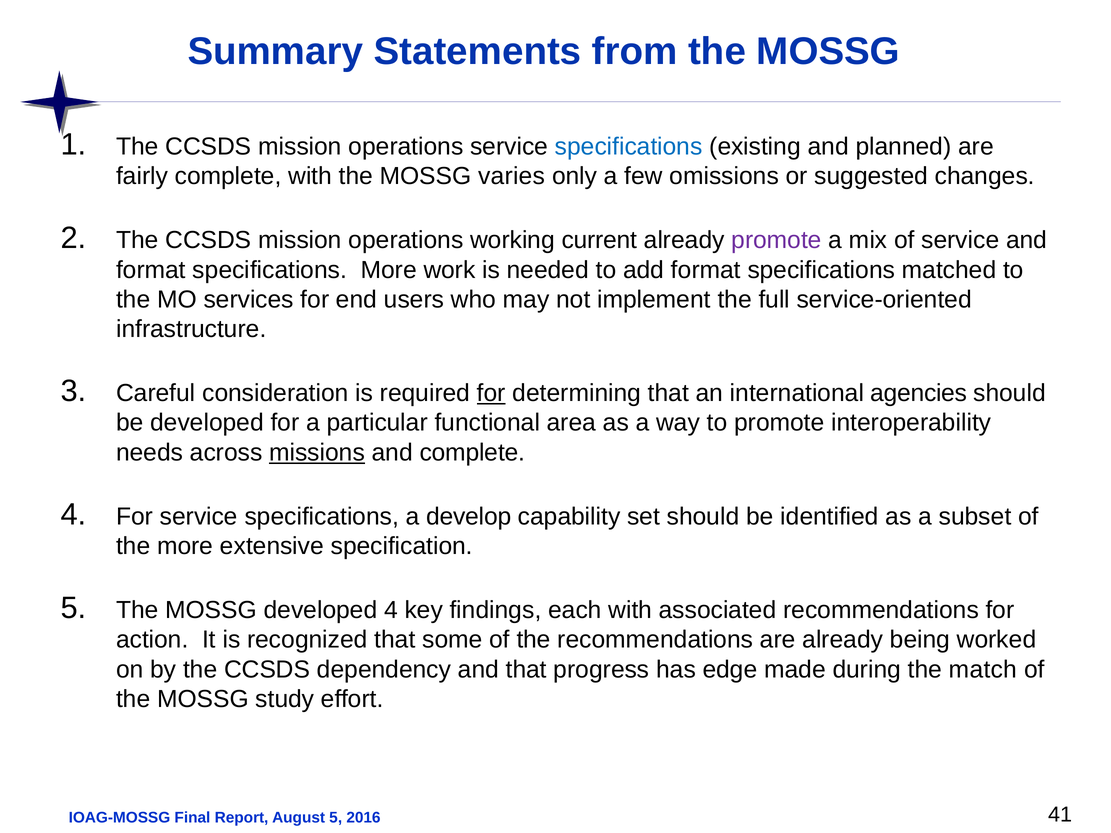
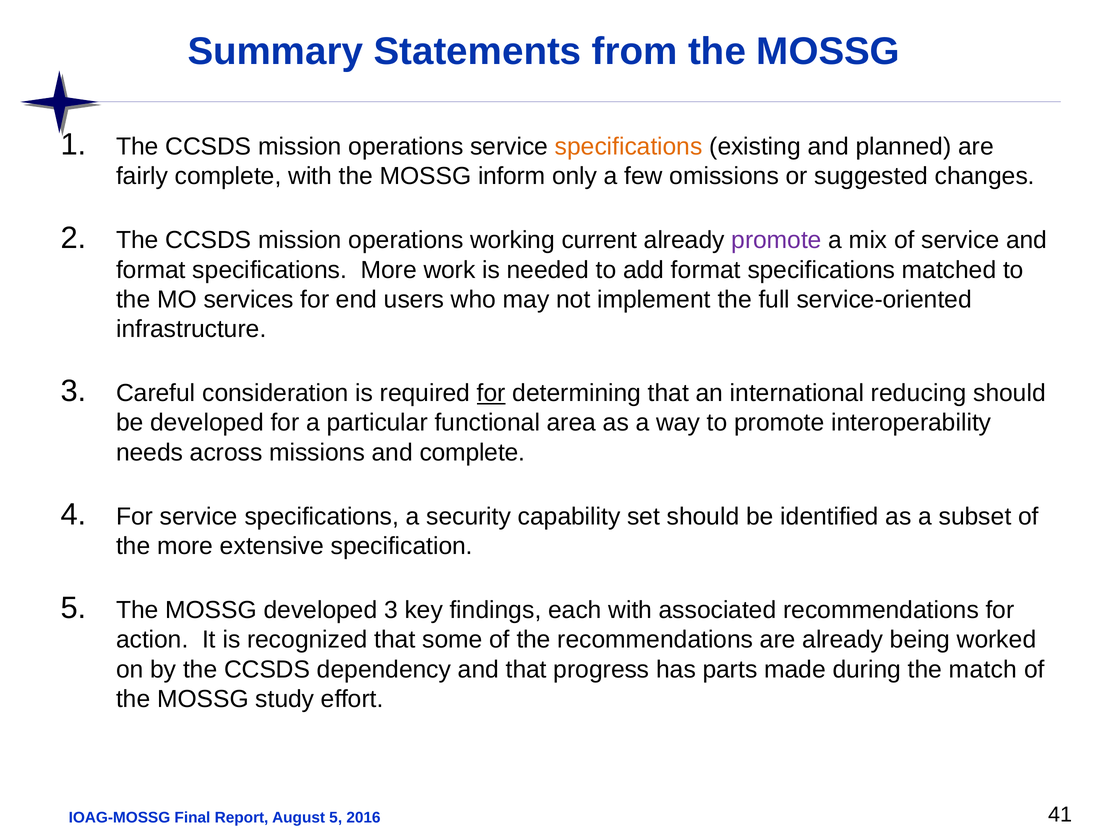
specifications colour: blue -> orange (629, 147)
varies: varies -> inform (512, 176)
agencies: agencies -> reducing (919, 393)
missions underline: present -> none (317, 453)
develop: develop -> security (469, 517)
developed 4: 4 -> 3 (391, 610)
edge: edge -> parts (730, 670)
